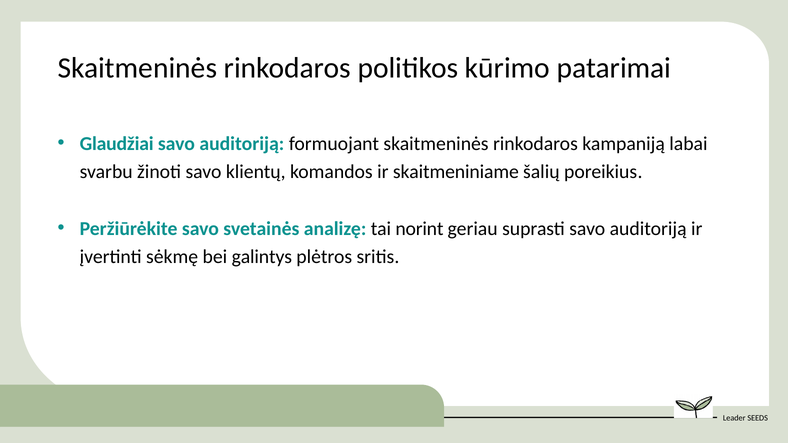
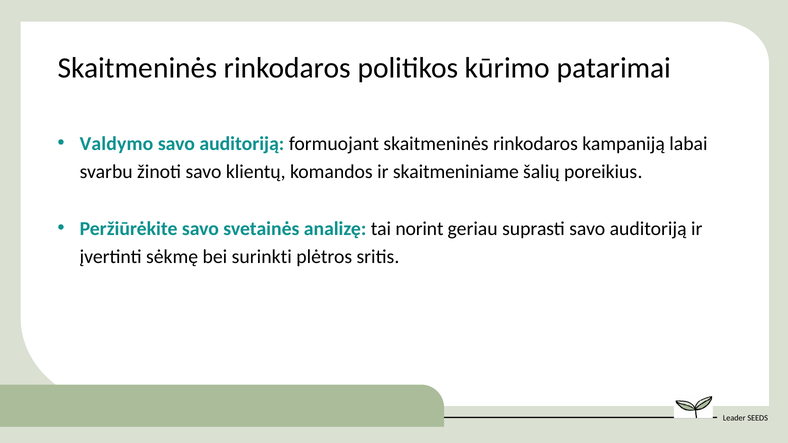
Glaudžiai: Glaudžiai -> Valdymo (116, 144)
galintys: galintys -> surinkti (262, 257)
